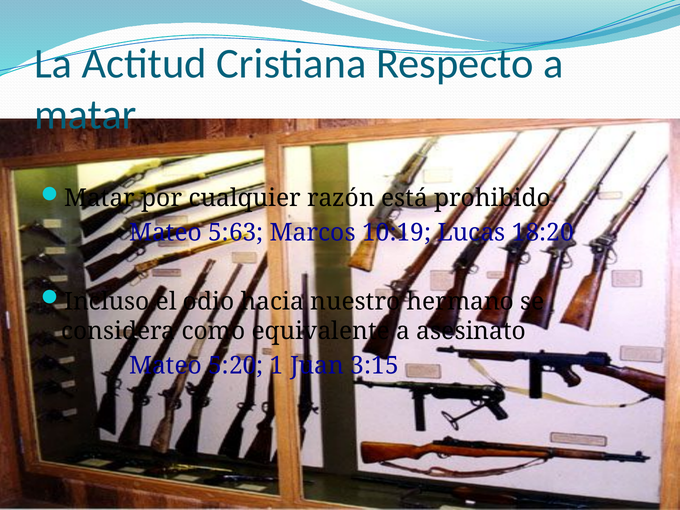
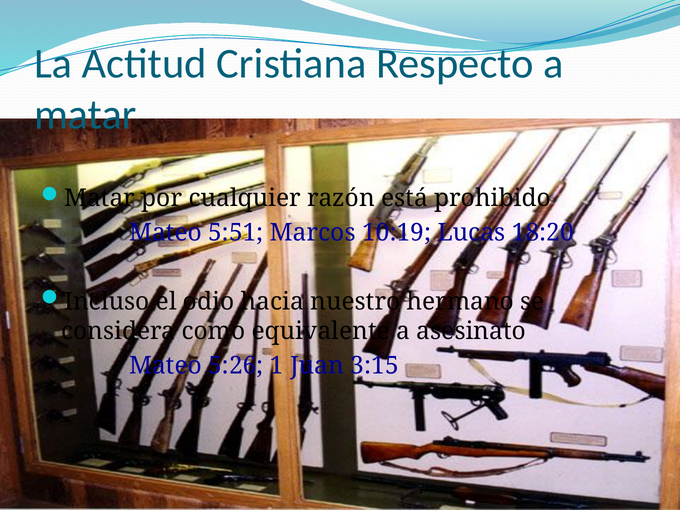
5:63: 5:63 -> 5:51 (236, 233)
5:20: 5:20 -> 5:26 (236, 365)
